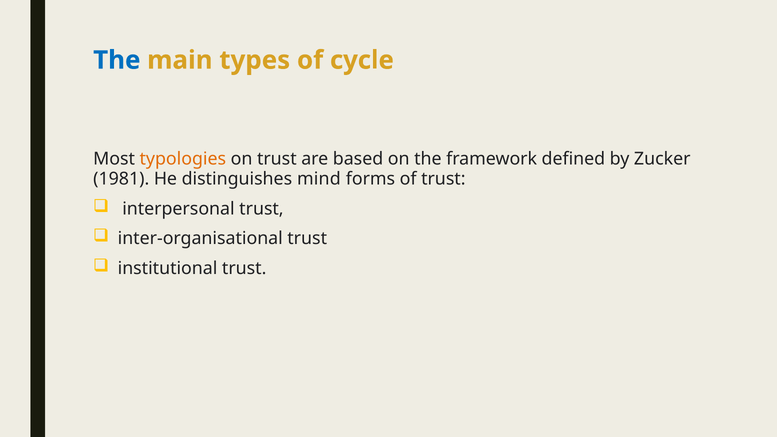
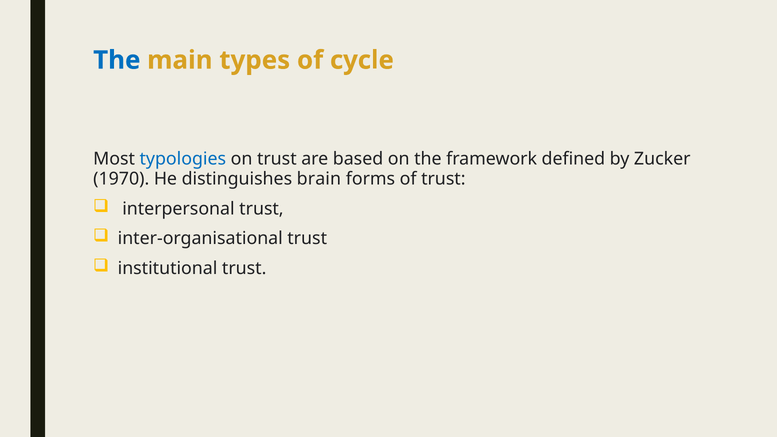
typologies colour: orange -> blue (183, 159)
1981: 1981 -> 1970 (121, 179)
mind: mind -> brain (319, 179)
